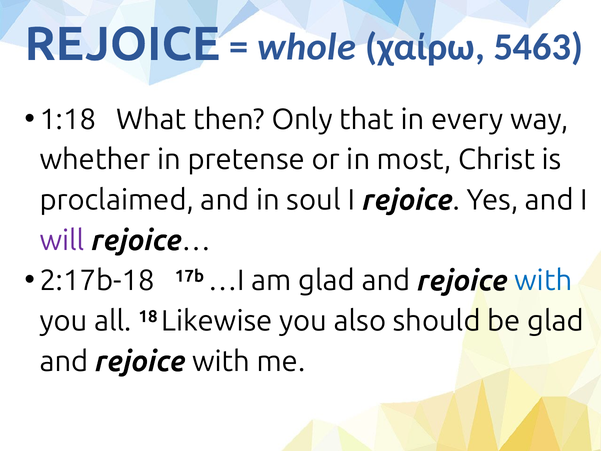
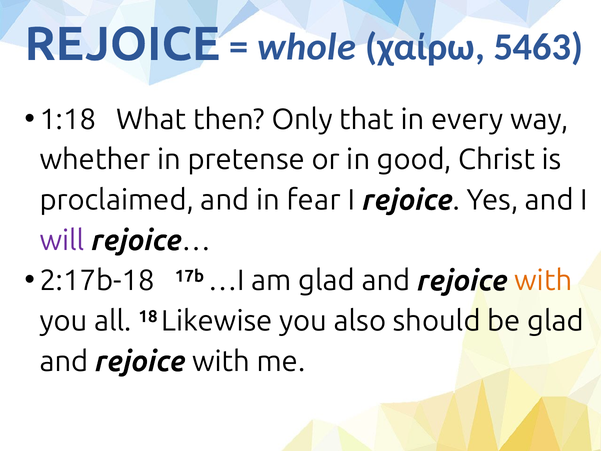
most: most -> good (414, 160)
soul: soul -> fear (314, 200)
with colour: blue -> orange (543, 281)
